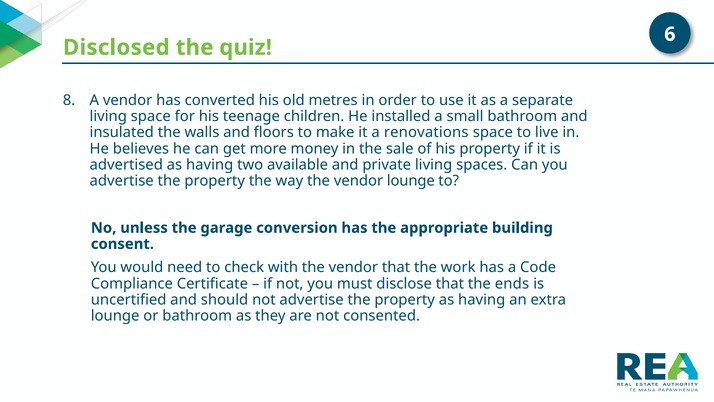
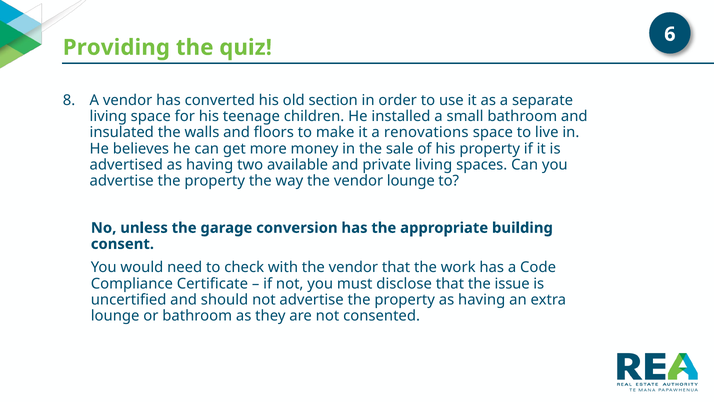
Disclosed: Disclosed -> Providing (116, 47)
metres: metres -> section (333, 100)
ends: ends -> issue (512, 283)
